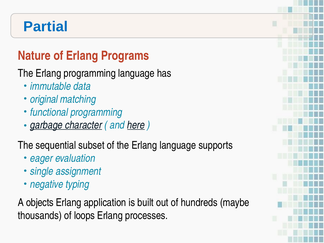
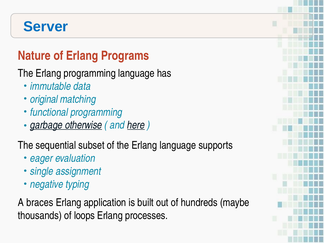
Partial: Partial -> Server (46, 27)
character: character -> otherwise (84, 125)
objects: objects -> braces (40, 203)
